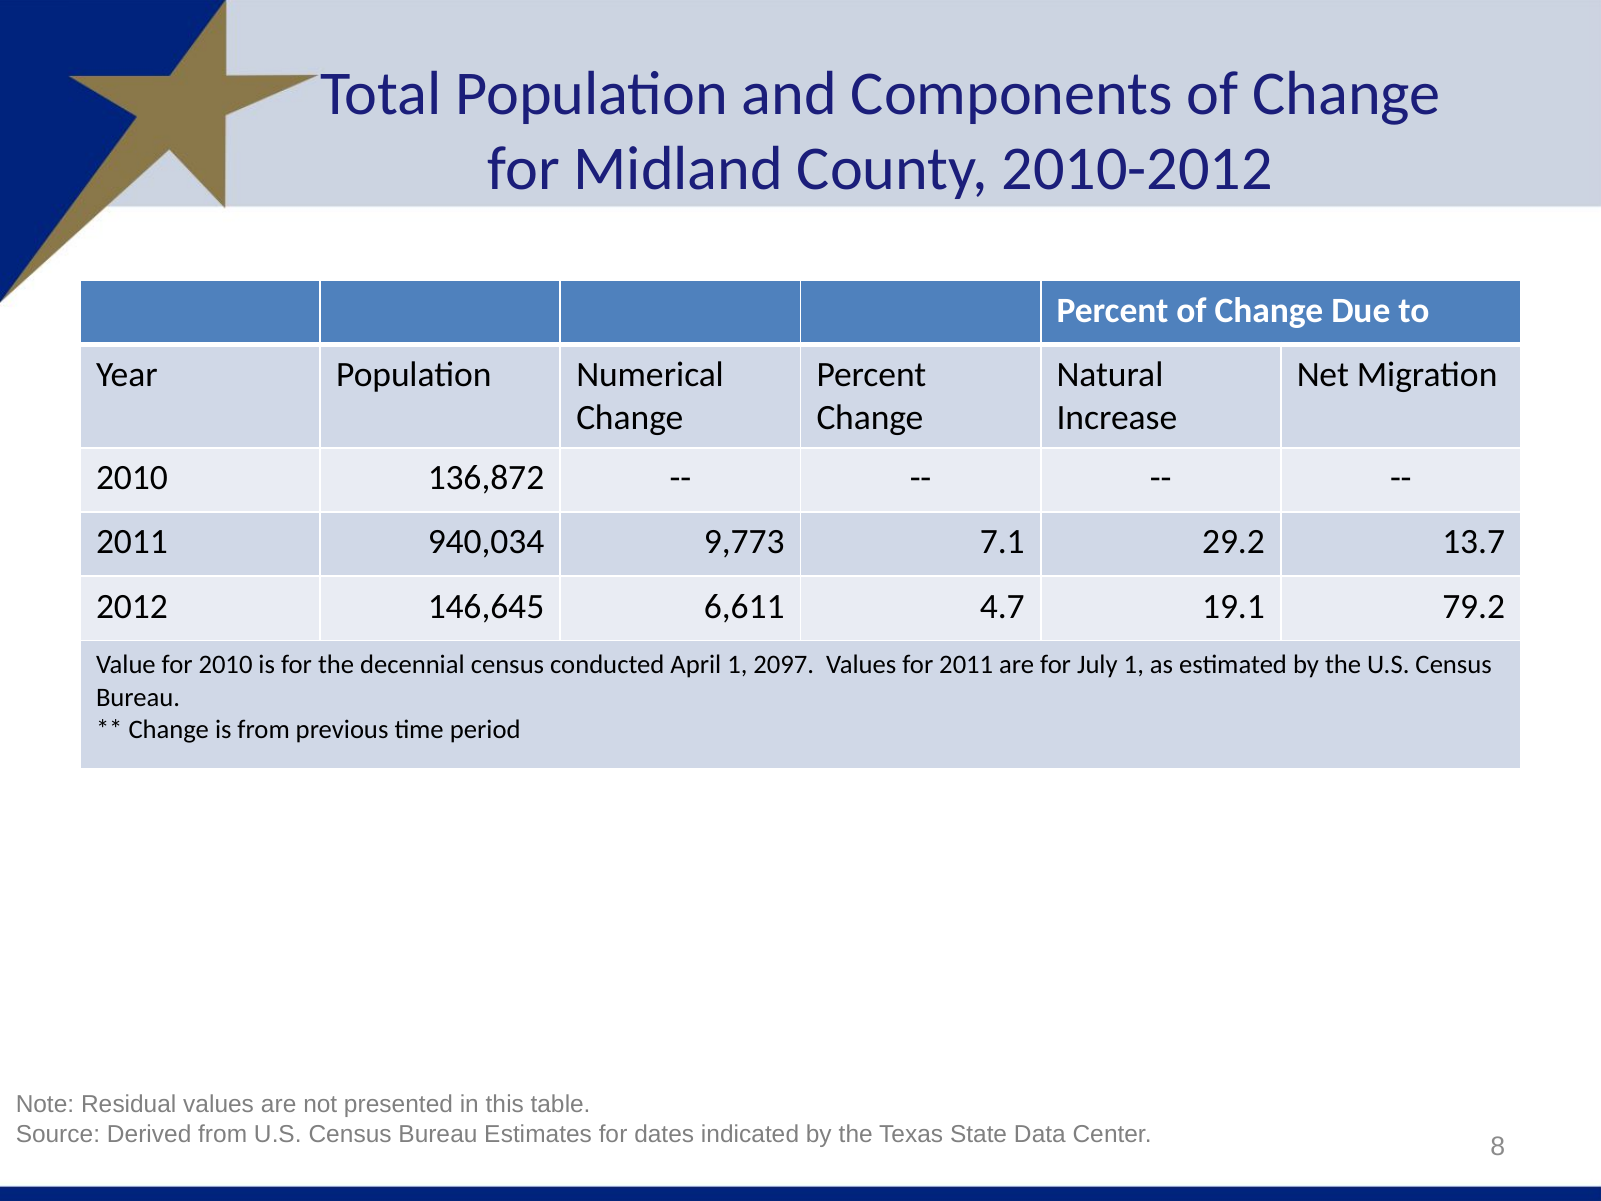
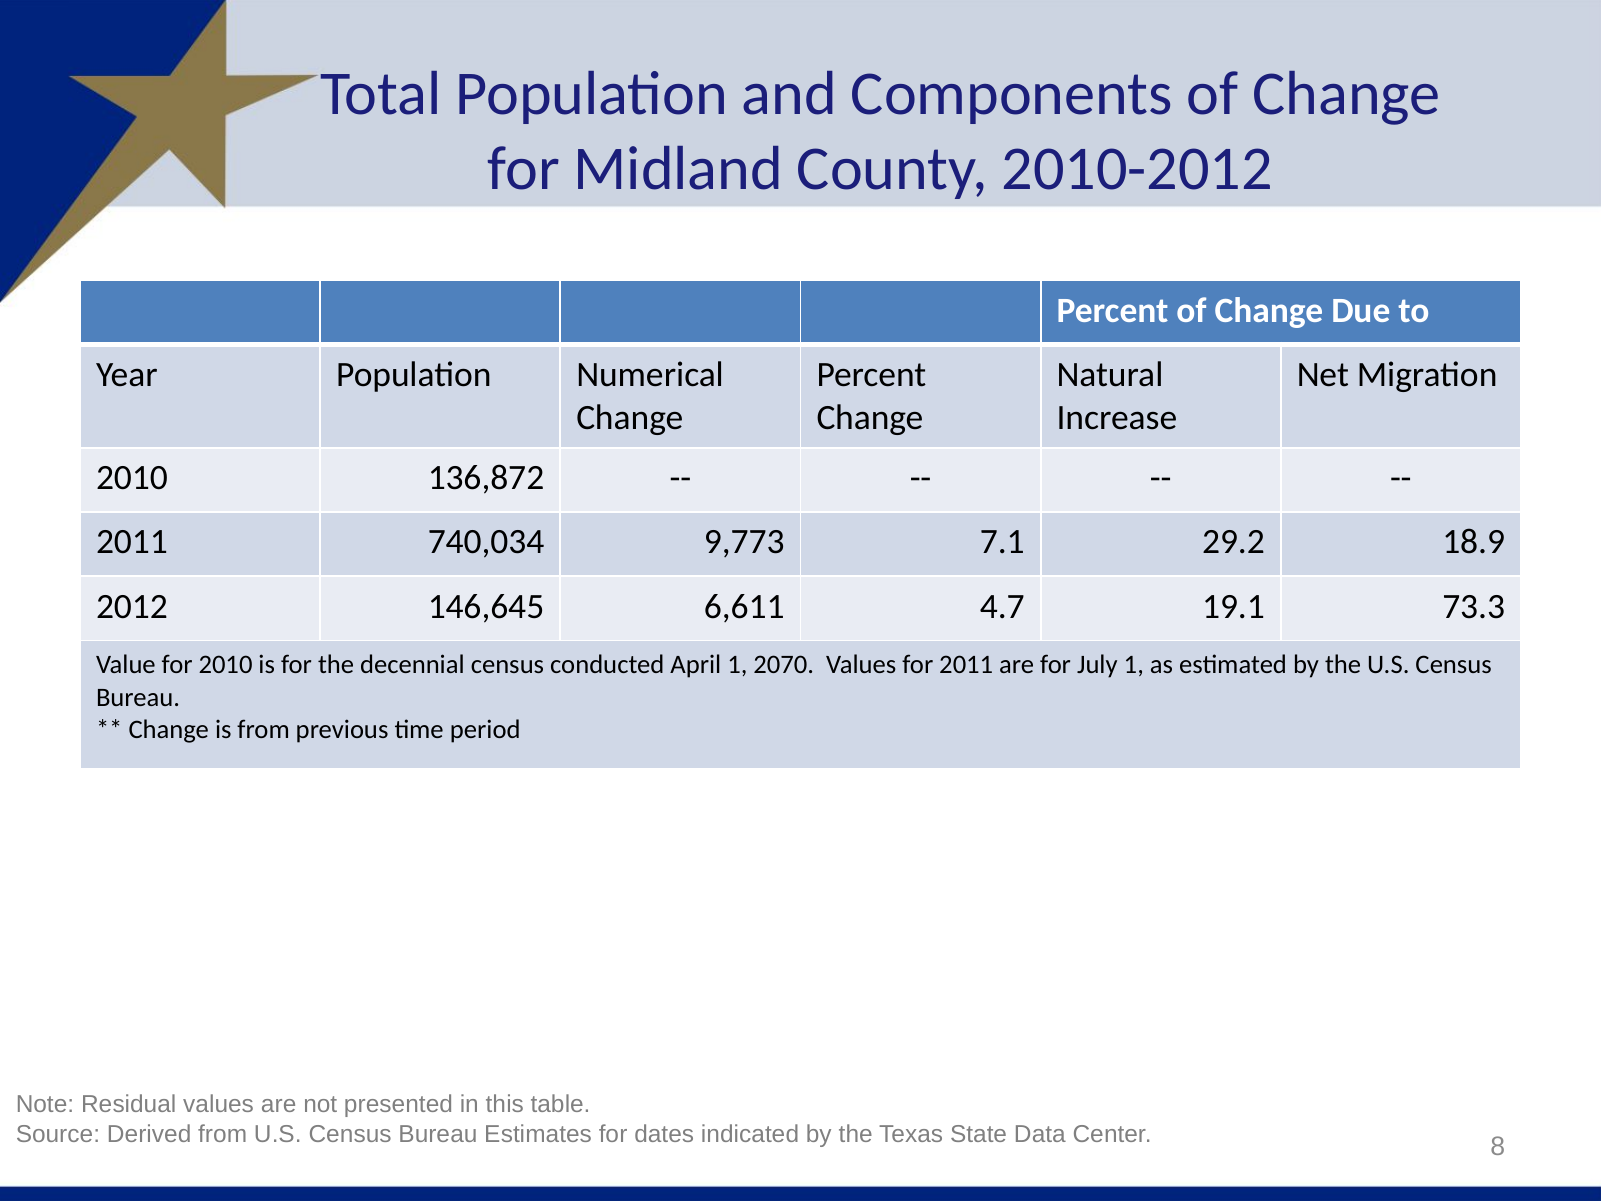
940,034: 940,034 -> 740,034 (486, 542)
13.7: 13.7 -> 18.9 (1474, 542)
79.2: 79.2 -> 73.3 (1474, 606)
2097: 2097 -> 2070 (784, 665)
